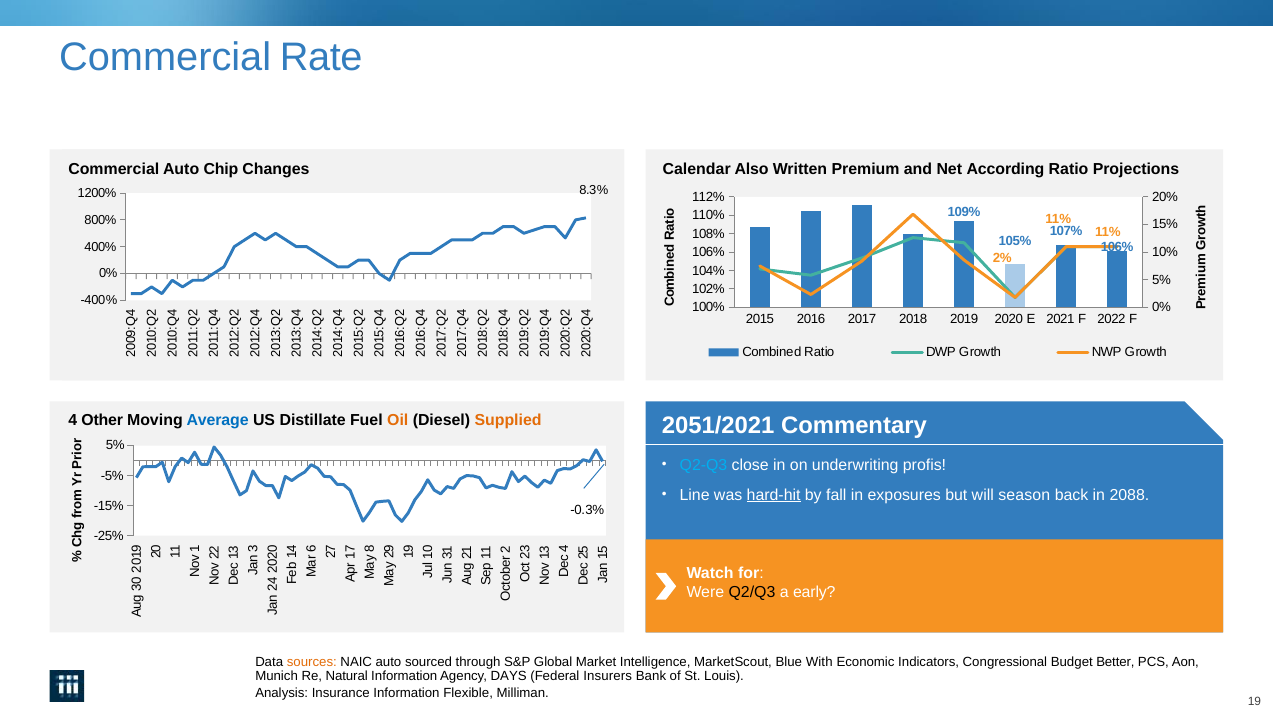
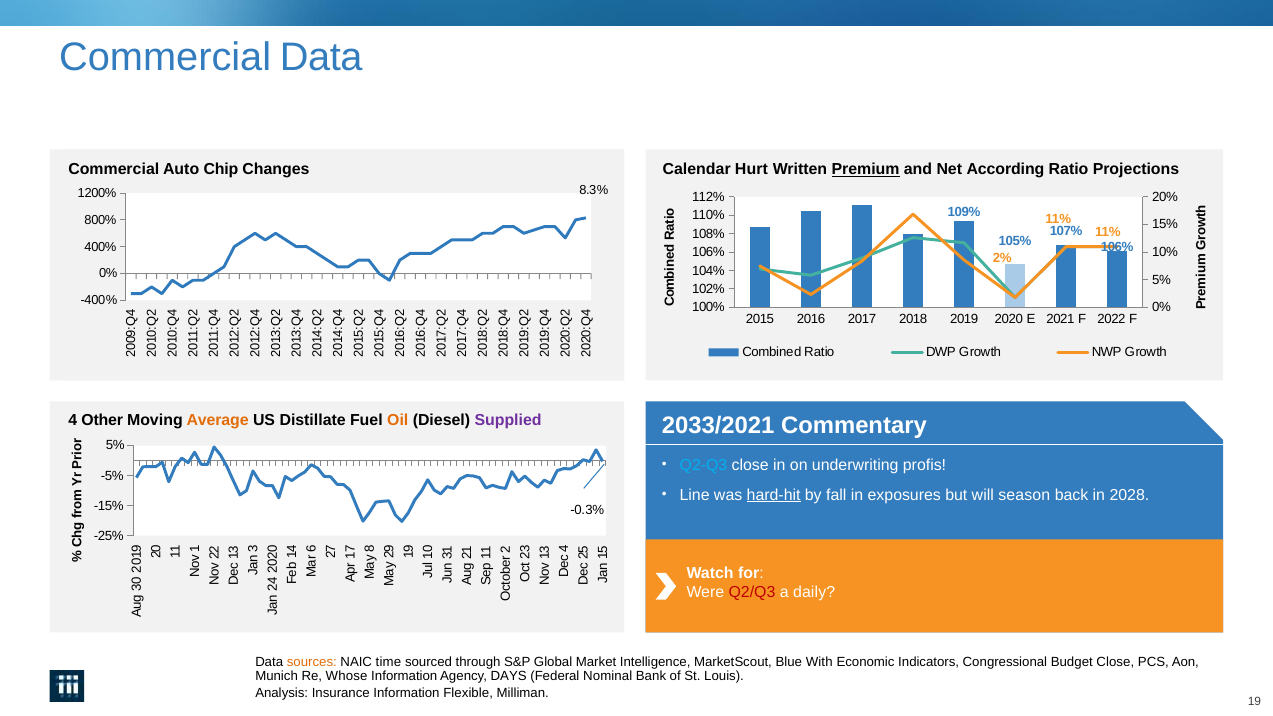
Commercial Rate: Rate -> Data (321, 58)
Also: Also -> Hurt (751, 169)
Premium underline: none -> present (866, 169)
Average colour: blue -> orange (218, 421)
Supplied colour: orange -> purple (508, 421)
2051/2021: 2051/2021 -> 2033/2021 (718, 426)
2088: 2088 -> 2028 (1129, 495)
Q2/Q3 colour: black -> red (752, 592)
early: early -> daily (814, 592)
NAIC auto: auto -> time (388, 662)
Budget Better: Better -> Close (1115, 662)
Natural: Natural -> Whose (347, 676)
Insurers: Insurers -> Nominal (608, 676)
